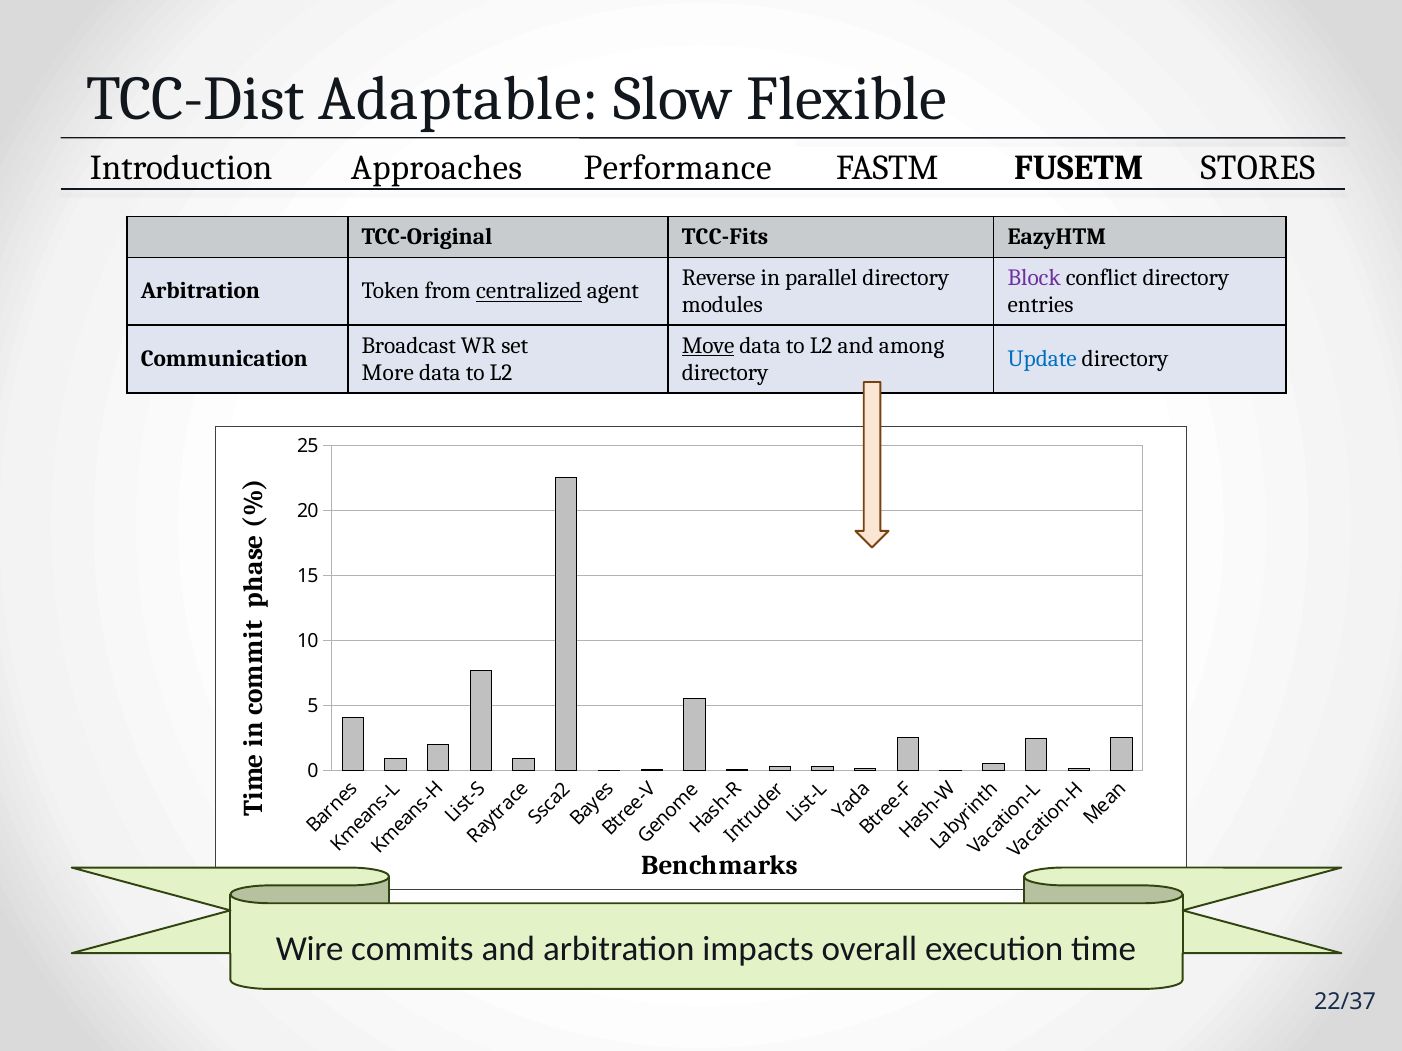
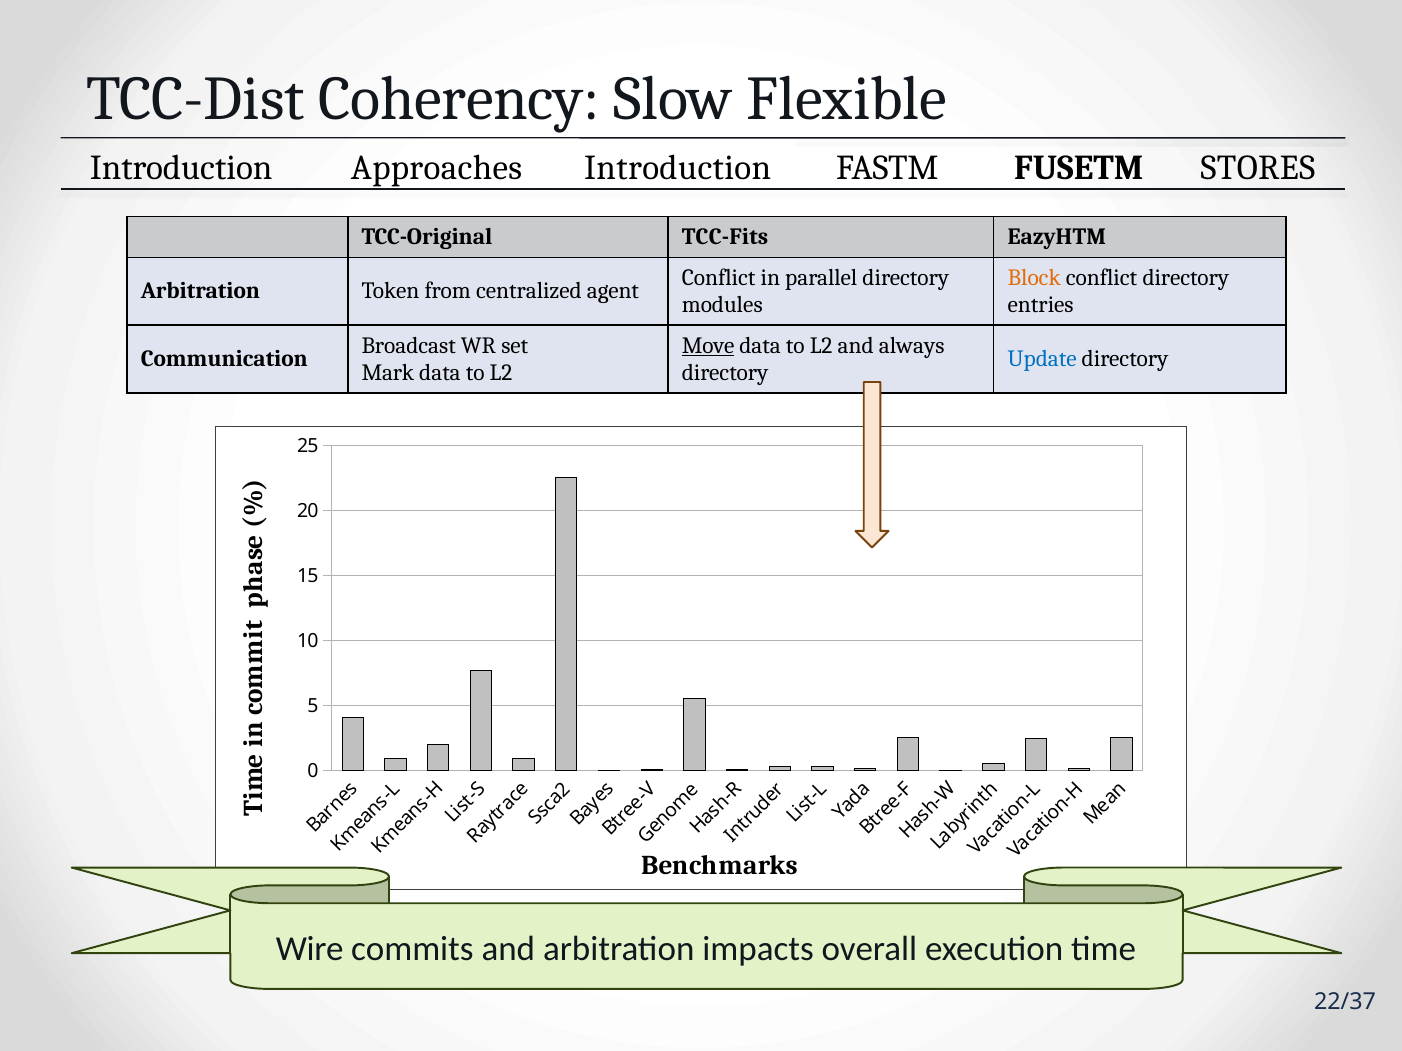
Adaptable: Adaptable -> Coherency (459, 99)
Introduction Performance: Performance -> Introduction (678, 168)
Reverse: Reverse -> Conflict (719, 278)
Block colour: purple -> orange (1034, 278)
centralized underline: present -> none (529, 291)
among: among -> always (912, 346)
More: More -> Mark (388, 373)
